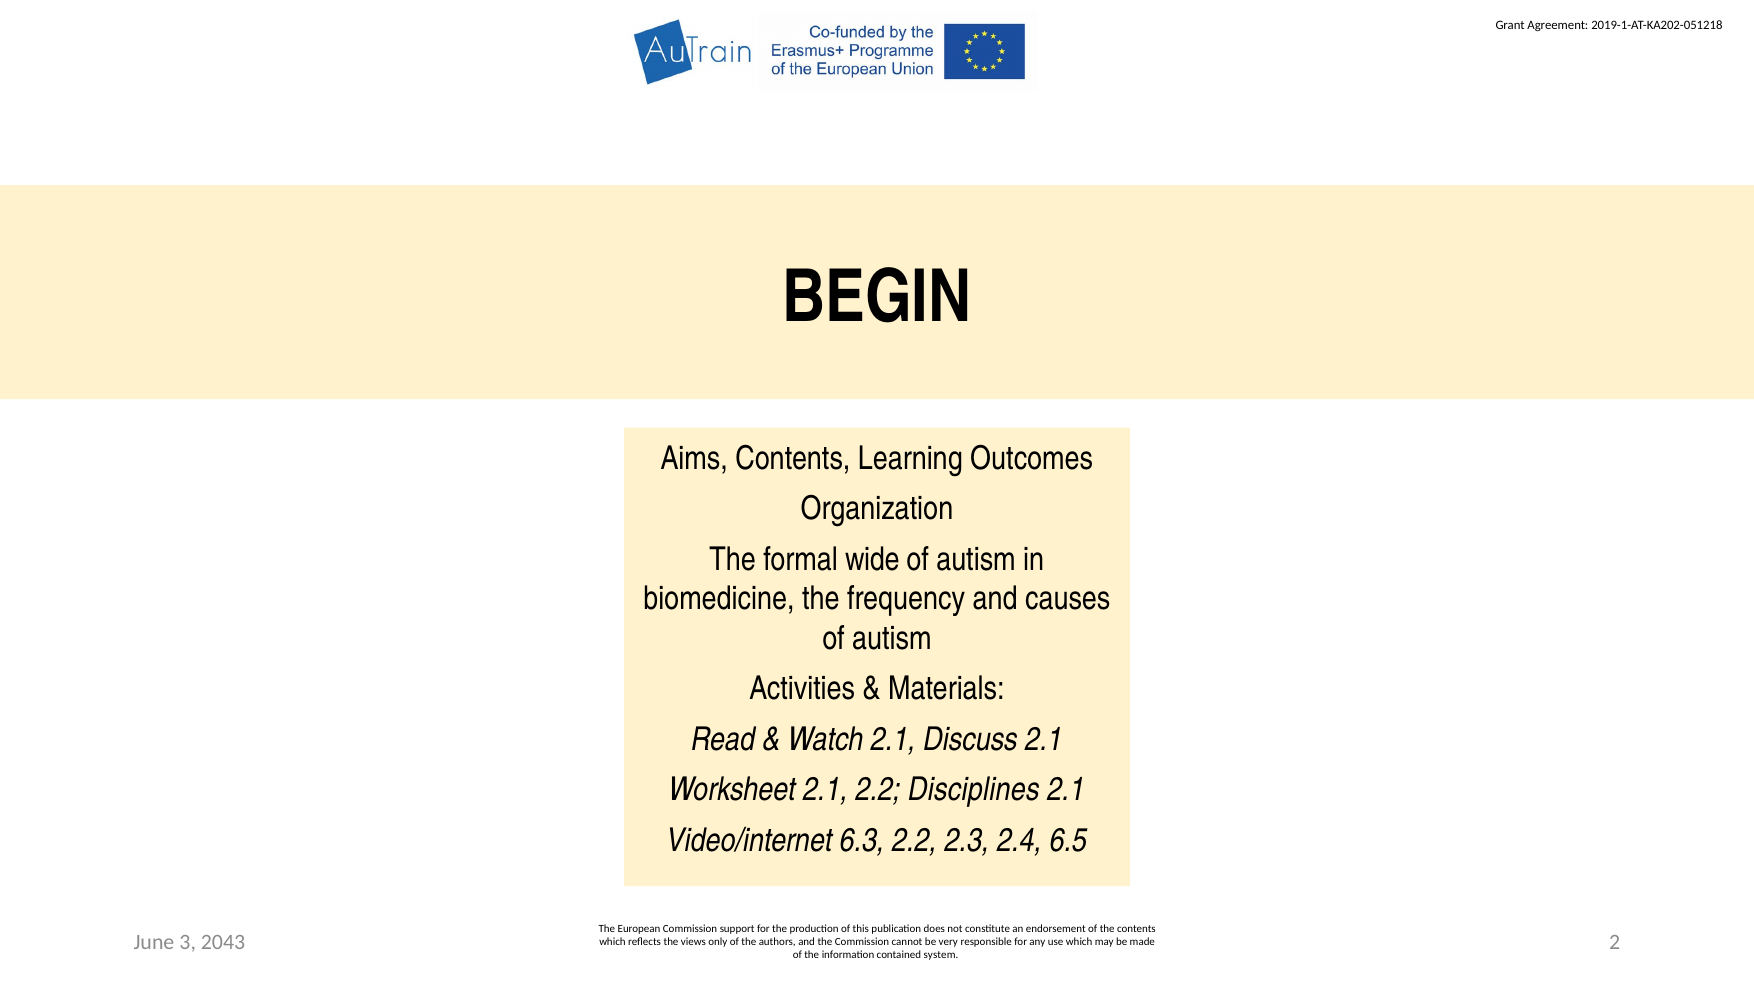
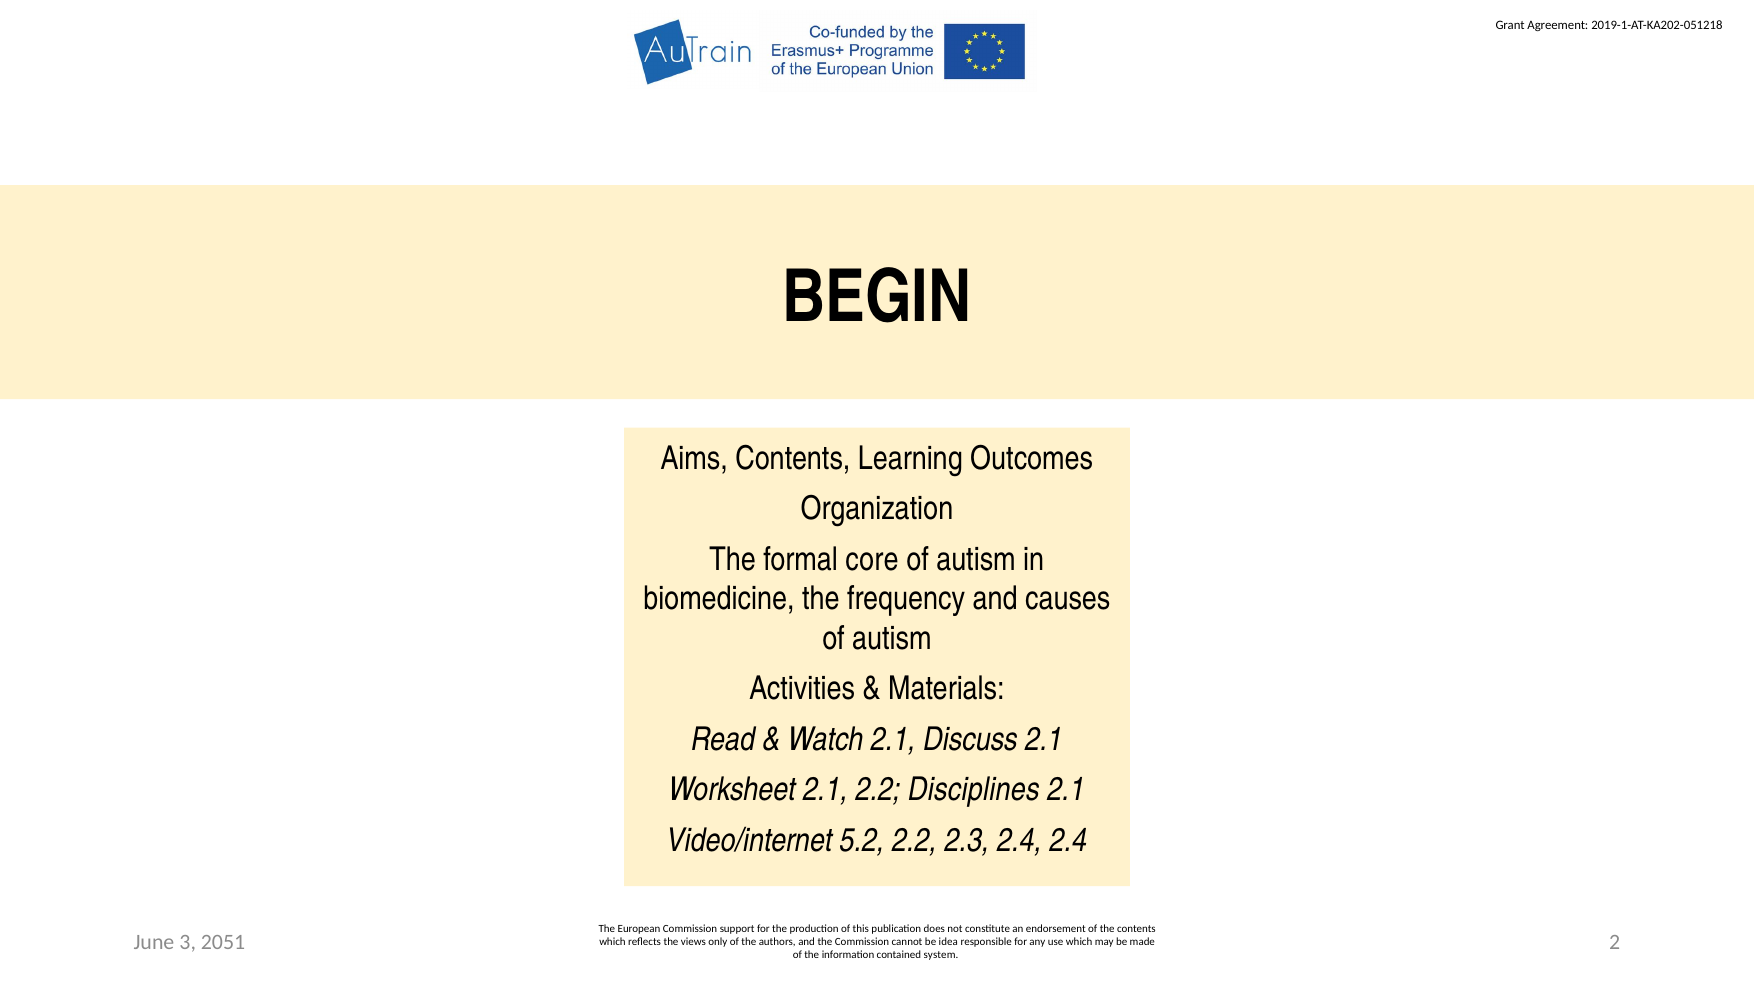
wide: wide -> core (872, 559)
6.3: 6.3 -> 5.2 (862, 840)
2.4 6.5: 6.5 -> 2.4 (1068, 840)
2043: 2043 -> 2051 (223, 942)
very: very -> idea (948, 941)
